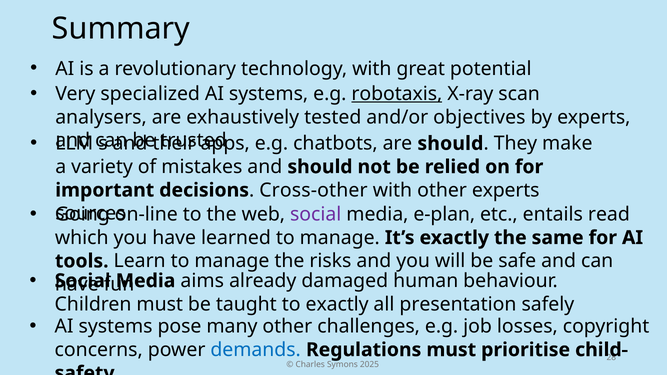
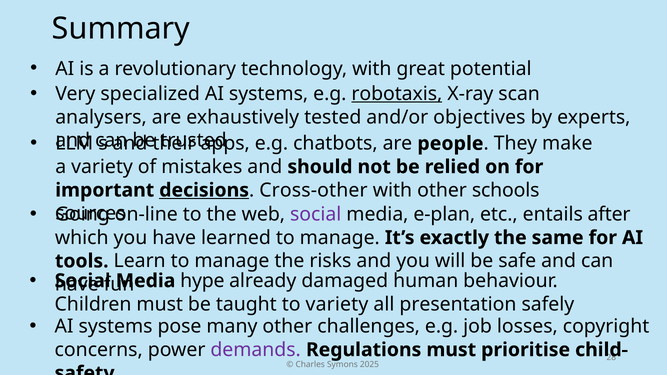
are should: should -> people (450, 144)
decisions underline: none -> present (204, 190)
other experts: experts -> schools (506, 190)
read: read -> after (609, 214)
aims: aims -> hype (202, 281)
to exactly: exactly -> variety (337, 304)
demands colour: blue -> purple (256, 350)
